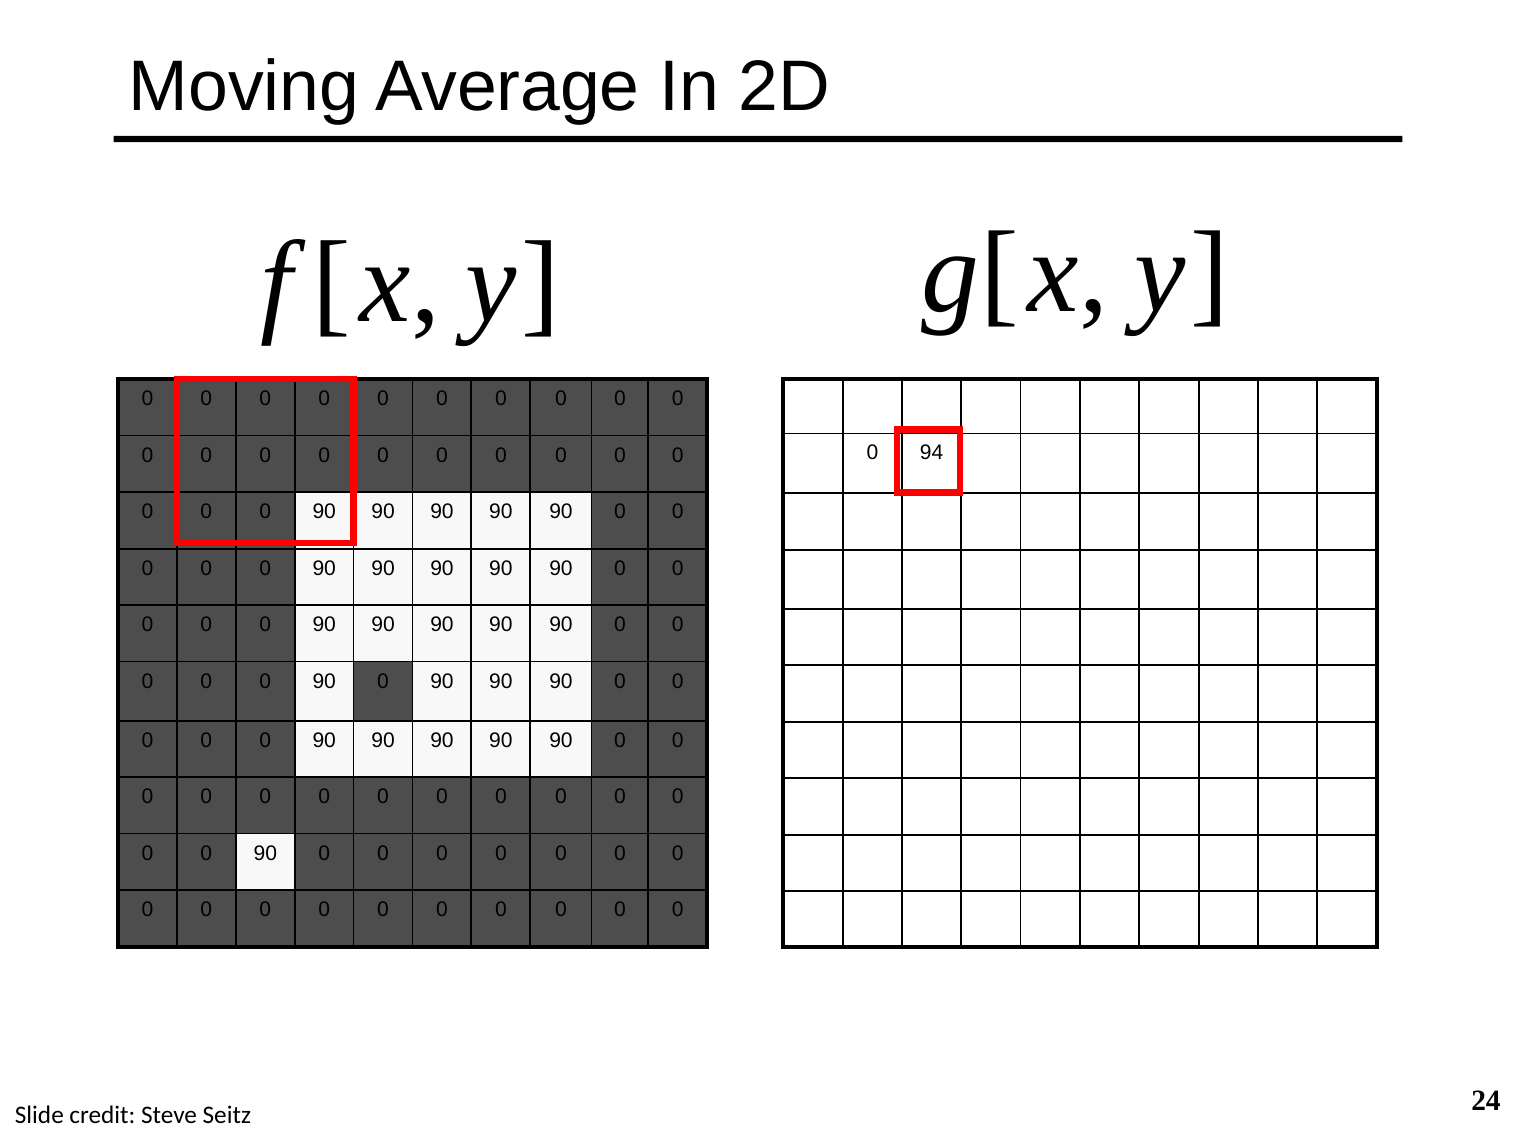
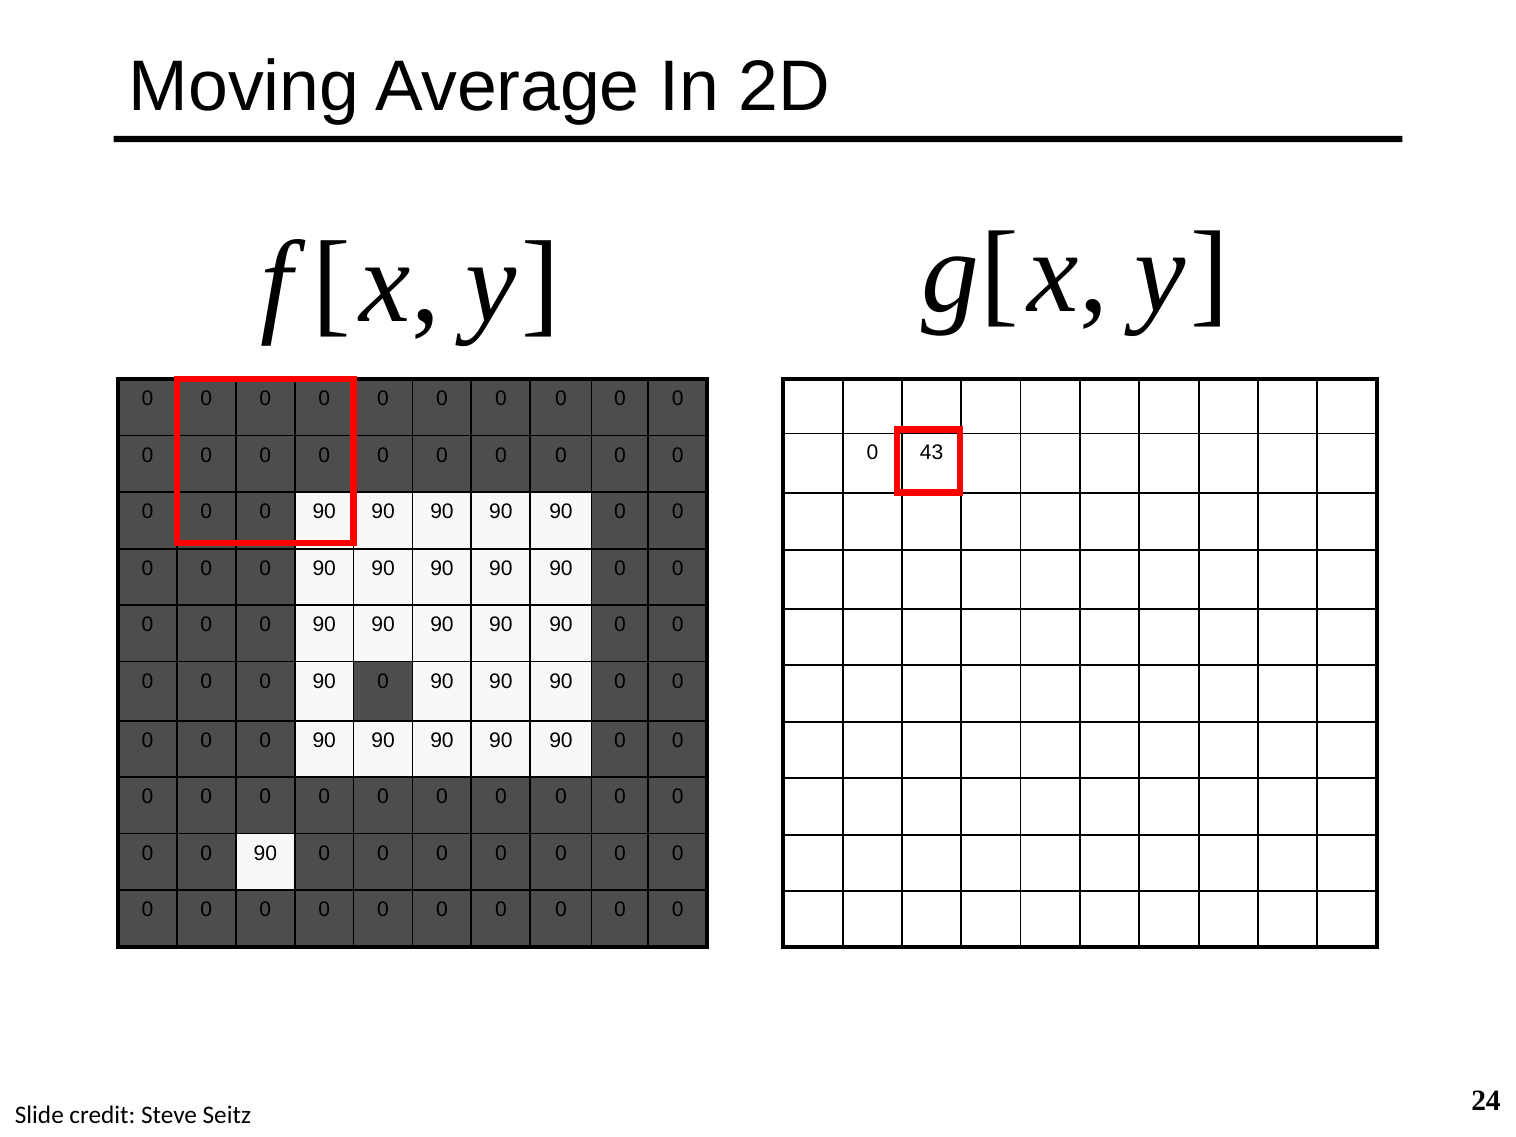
94: 94 -> 43 (932, 453)
